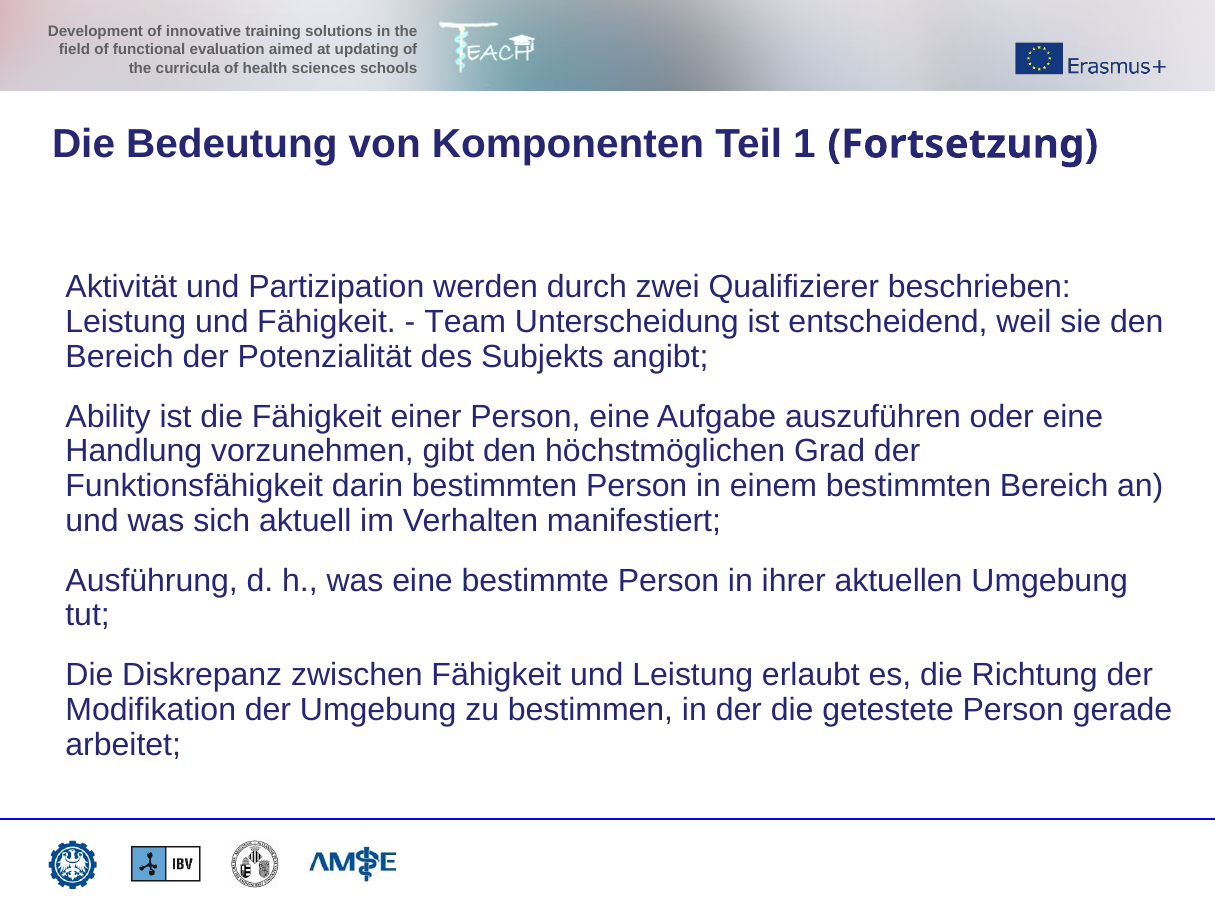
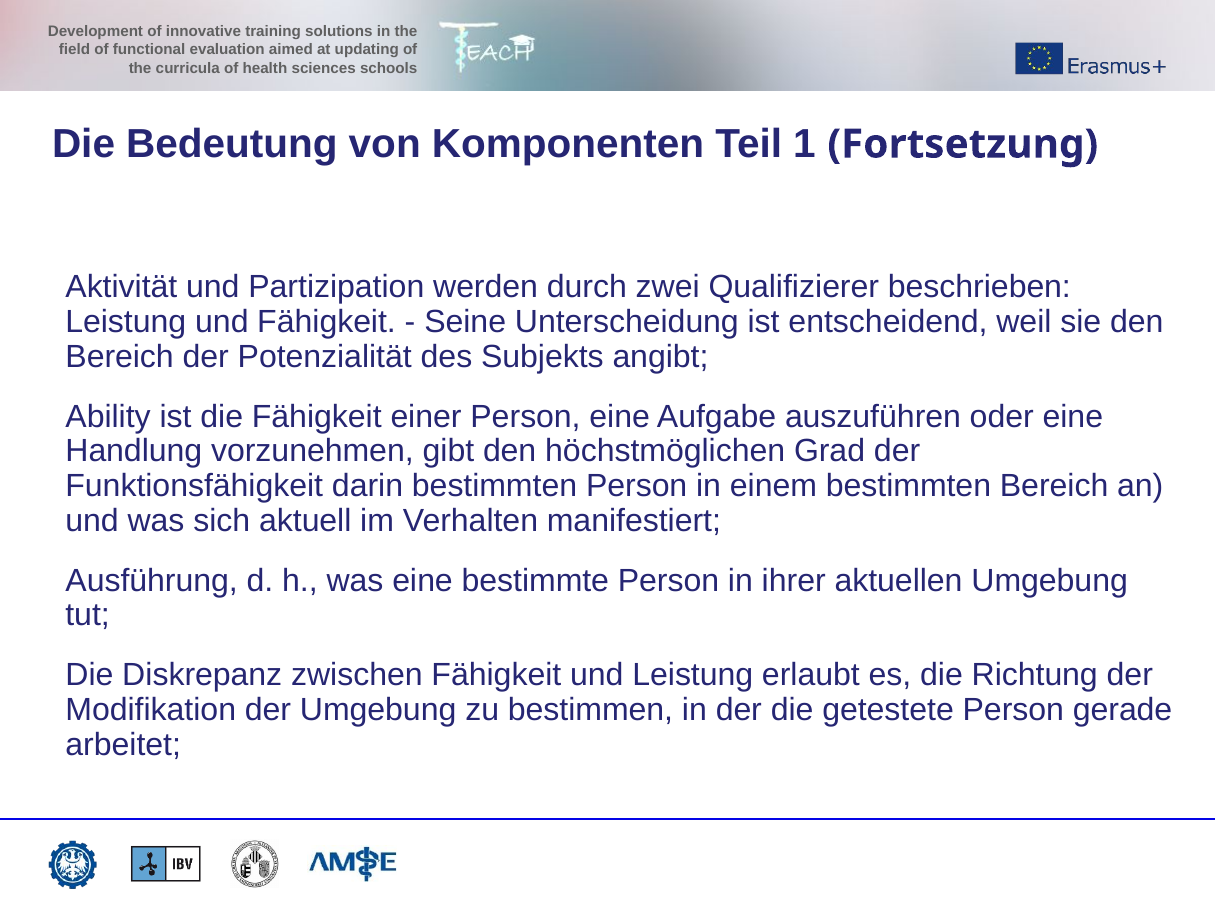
Team: Team -> Seine (465, 322)
